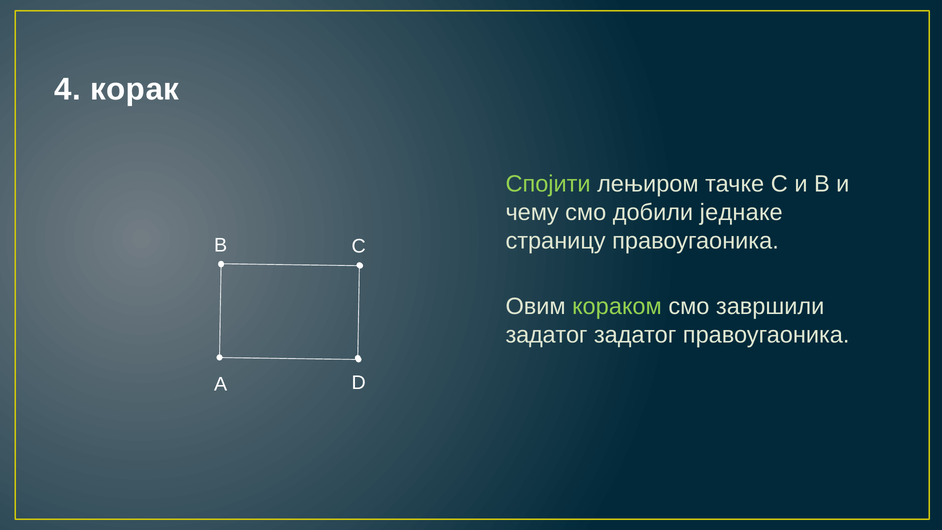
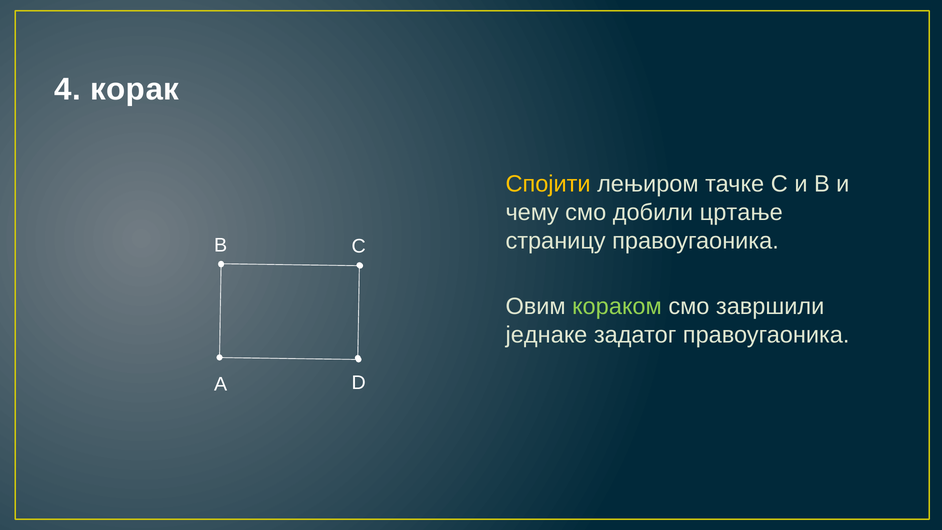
Спојити colour: light green -> yellow (548, 184)
једнаке: једнаке -> цртање (741, 212)
задатог: задатог -> једнаке (546, 335)
